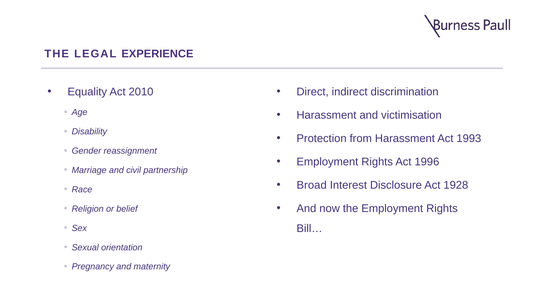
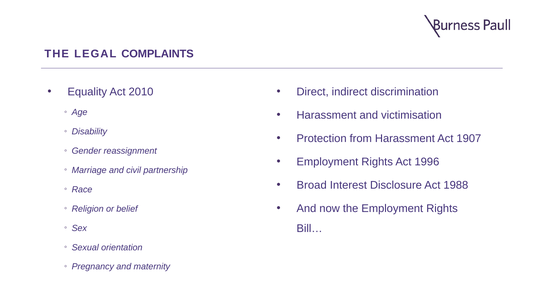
EXPERIENCE: EXPERIENCE -> COMPLAINTS (158, 54)
1993: 1993 -> 1907 (469, 138)
1928: 1928 -> 1988 (456, 185)
